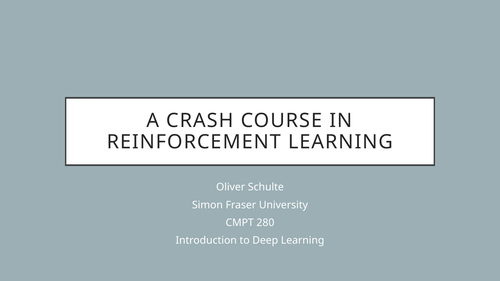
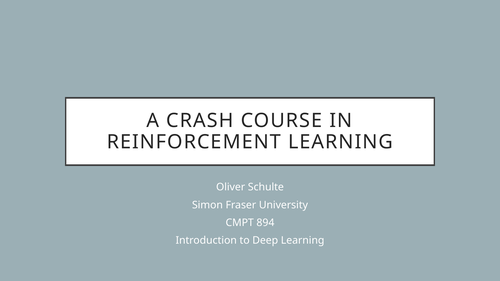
280: 280 -> 894 (265, 223)
